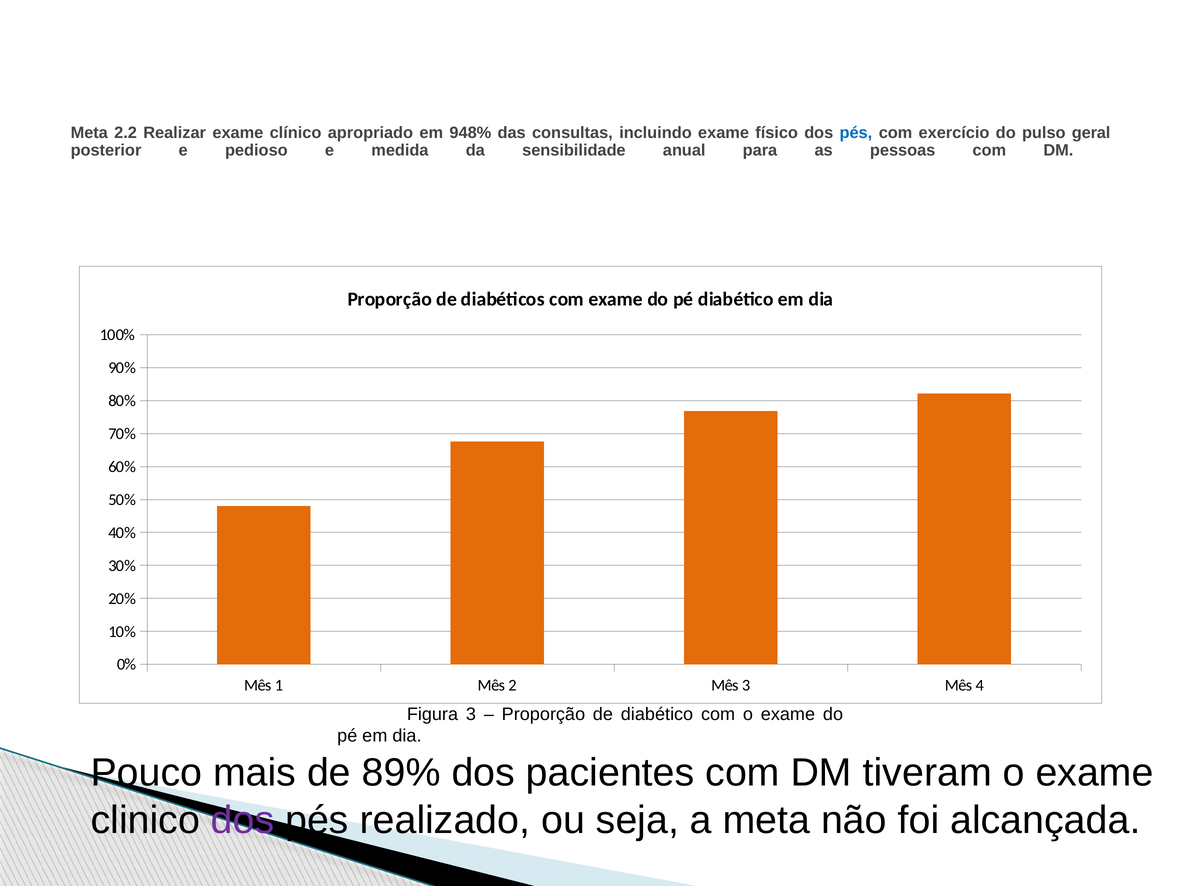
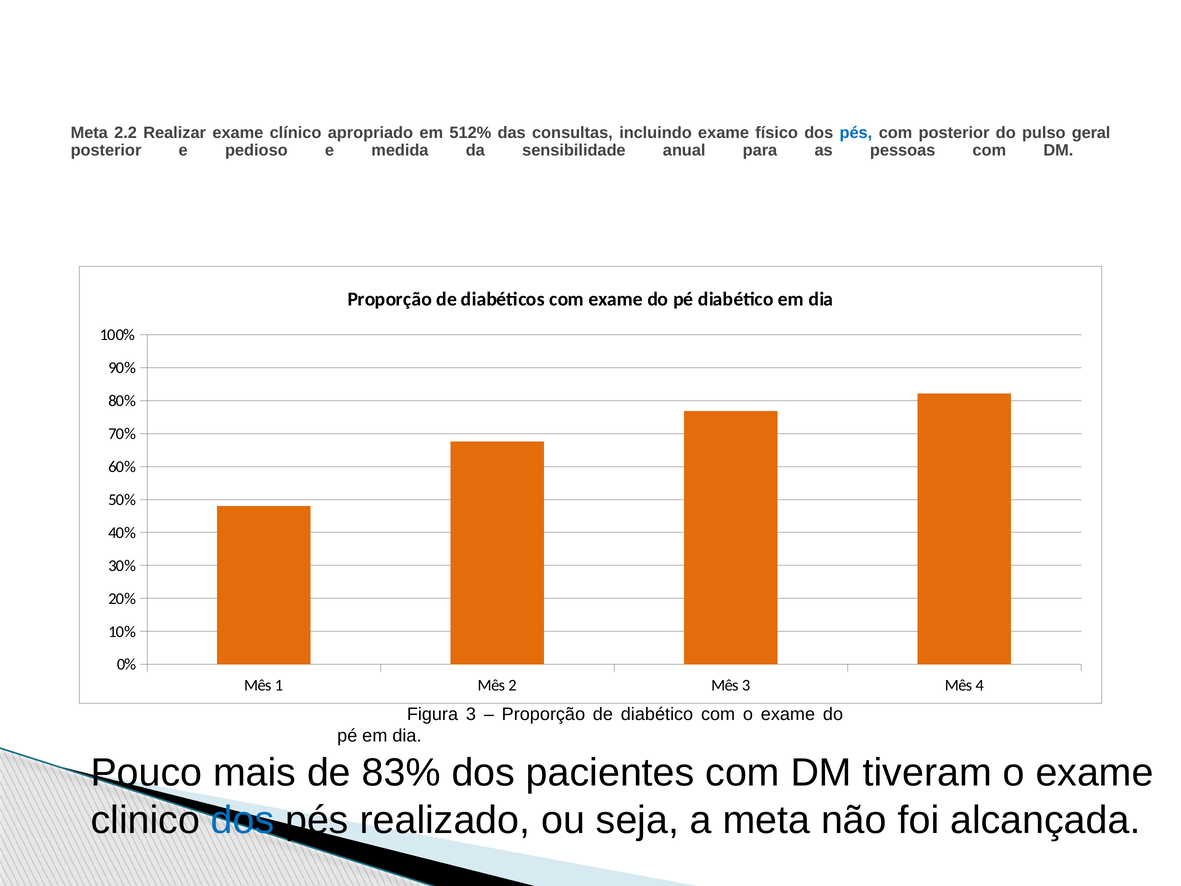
948%: 948% -> 512% (470, 133)
com exercício: exercício -> posterior (954, 133)
89%: 89% -> 83% (401, 773)
dos colour: purple -> blue (243, 820)
